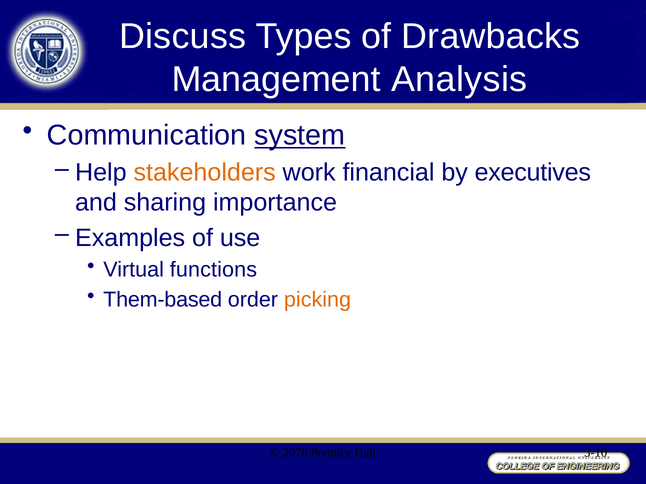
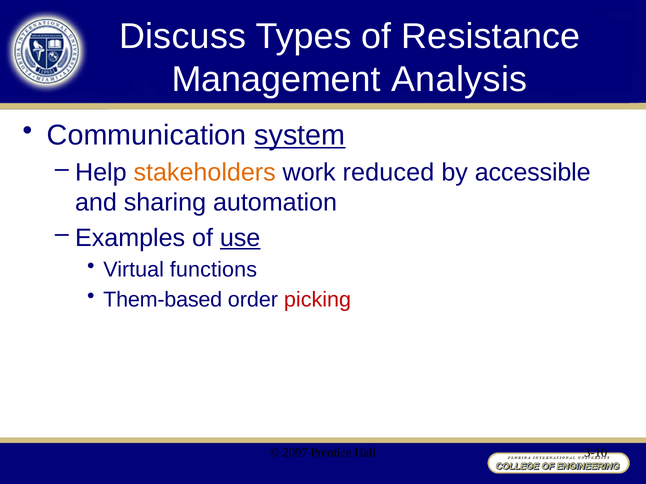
Drawbacks: Drawbacks -> Resistance (491, 36)
financial: financial -> reduced (388, 173)
executives: executives -> accessible (533, 173)
importance: importance -> automation (275, 203)
use underline: none -> present (240, 238)
picking colour: orange -> red (318, 300)
2078: 2078 -> 2097 (295, 453)
